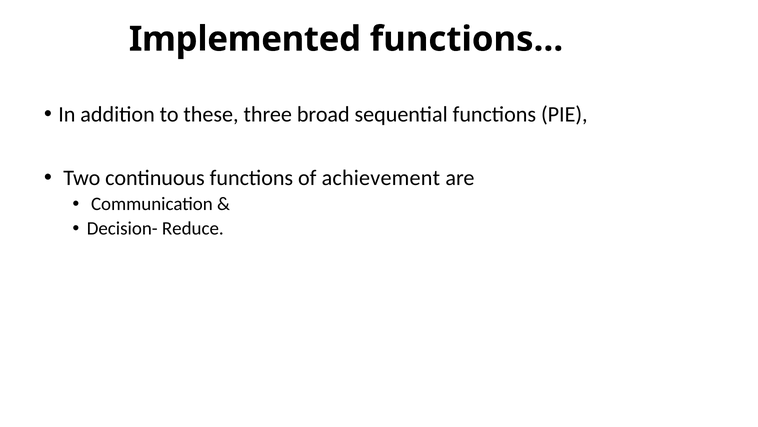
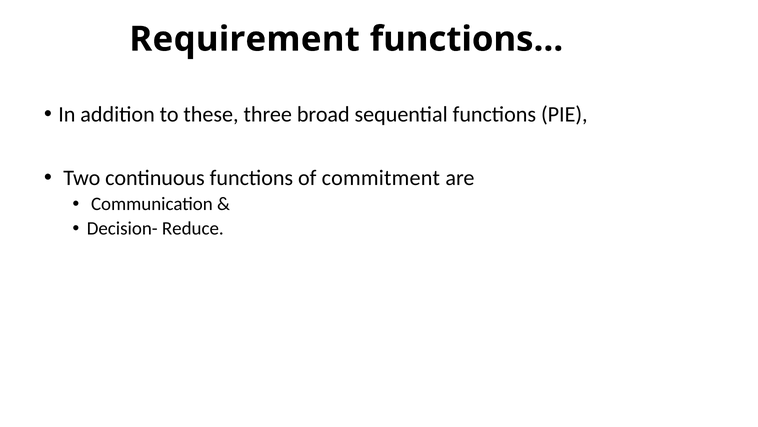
Implemented: Implemented -> Requirement (245, 39)
achievement: achievement -> commitment (381, 178)
